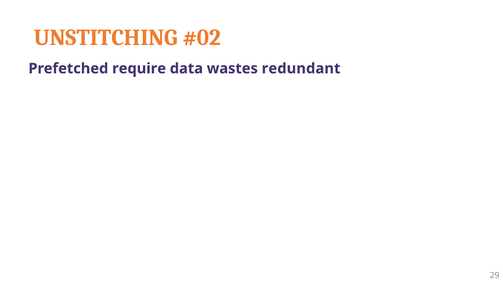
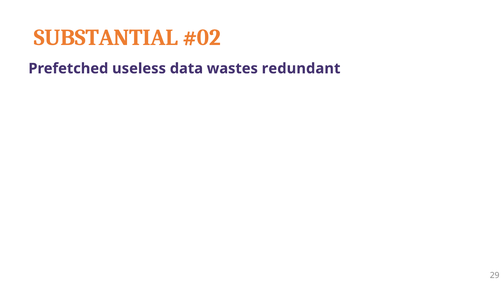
UNSTITCHING: UNSTITCHING -> SUBSTANTIAL (106, 38)
require: require -> useless (139, 68)
